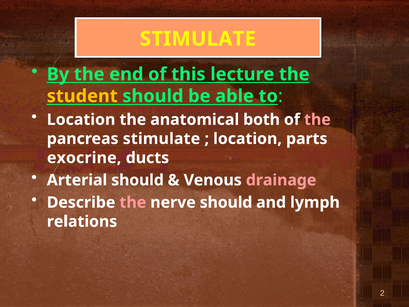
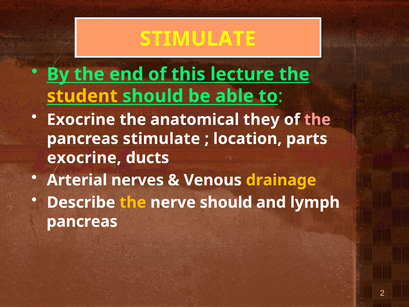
Location: Location -> Exocrine (81, 120)
both: both -> they (261, 120)
Arterial should: should -> nerves (138, 180)
drainage colour: pink -> yellow (281, 180)
the colour: pink -> yellow (133, 202)
relations: relations -> pancreas (82, 221)
